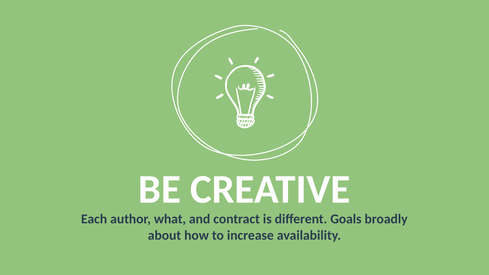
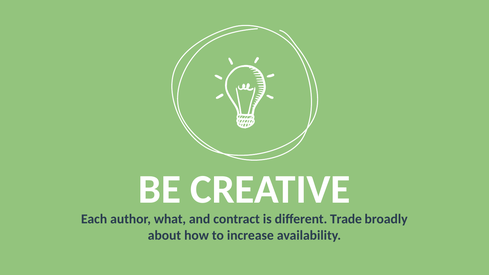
Goals: Goals -> Trade (346, 219)
